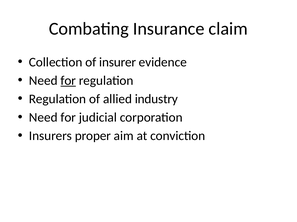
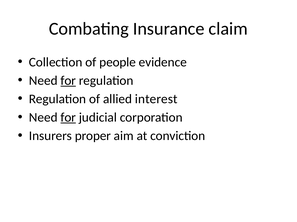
insurer: insurer -> people (118, 62)
industry: industry -> interest (156, 99)
for underline: none -> present (68, 118)
